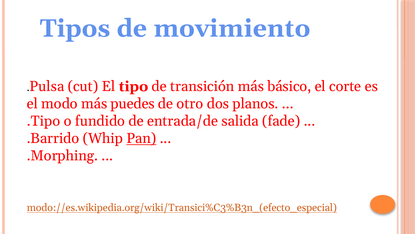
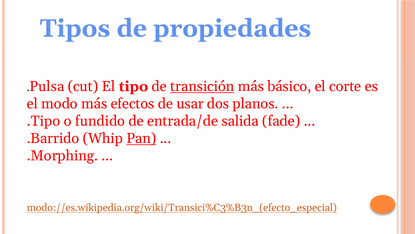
movimiento: movimiento -> propiedades (232, 28)
transición underline: none -> present (202, 86)
puedes: puedes -> efectos (133, 104)
otro: otro -> usar (190, 104)
